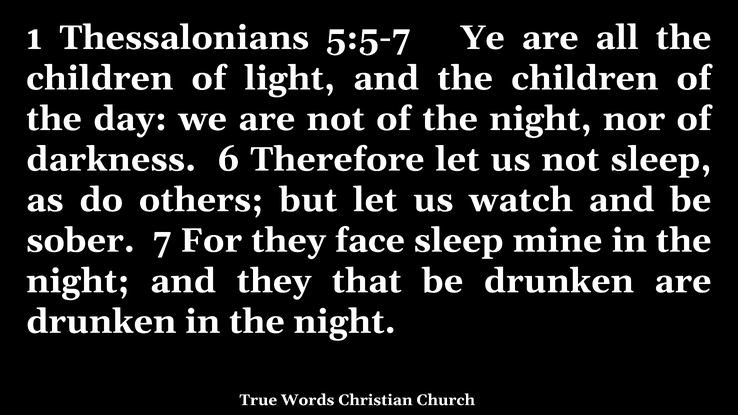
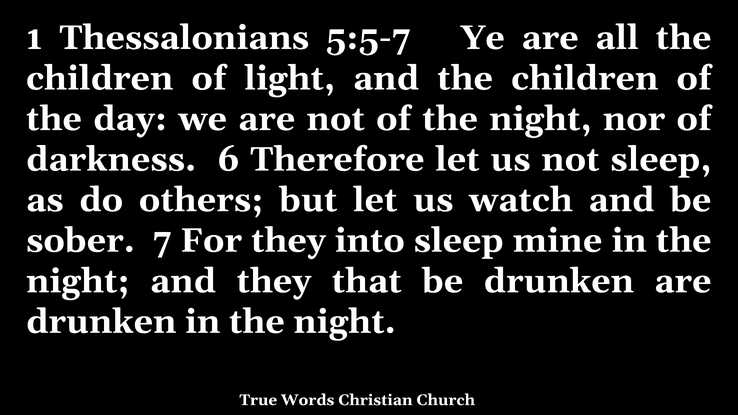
face: face -> into (370, 241)
